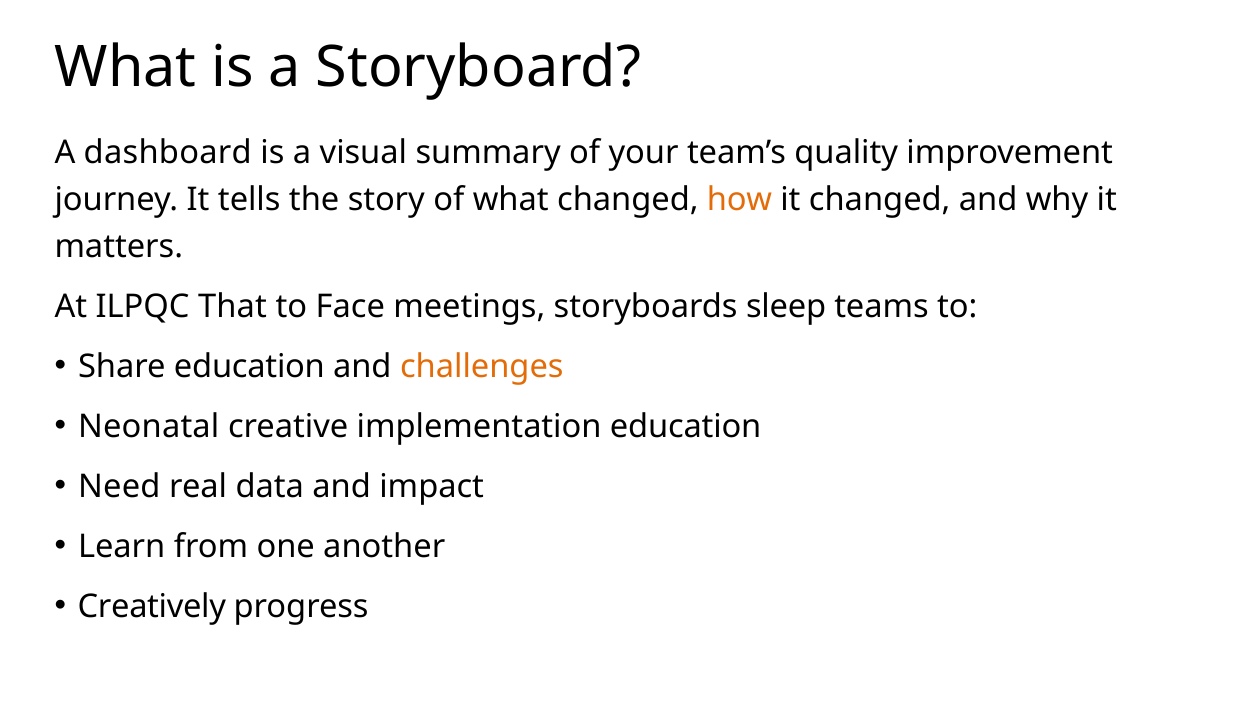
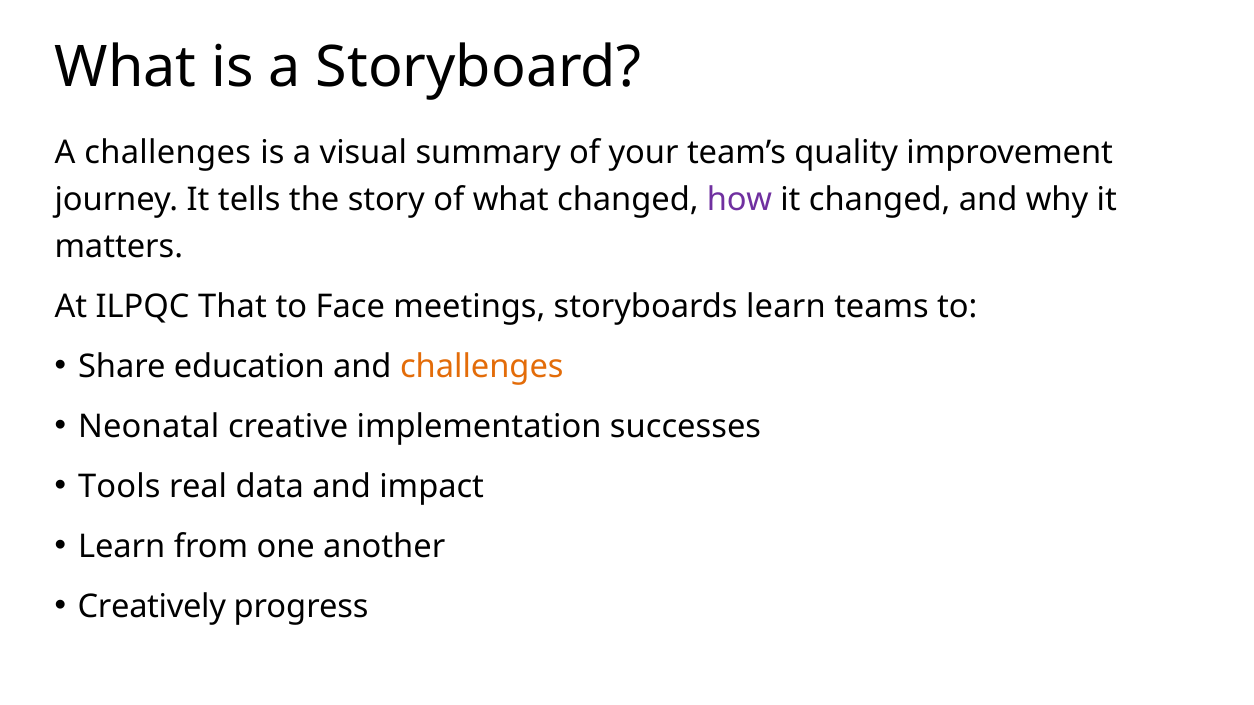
A dashboard: dashboard -> challenges (168, 153)
how colour: orange -> purple (740, 200)
storyboards sleep: sleep -> learn (786, 307)
implementation education: education -> successes (686, 427)
Need: Need -> Tools (119, 487)
